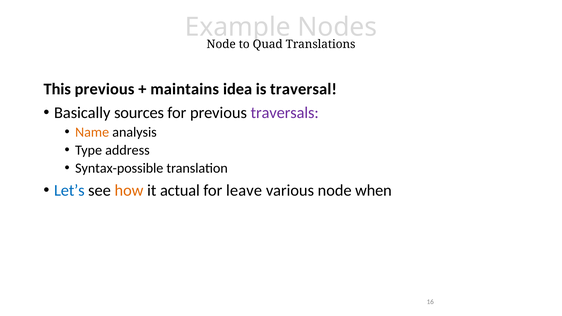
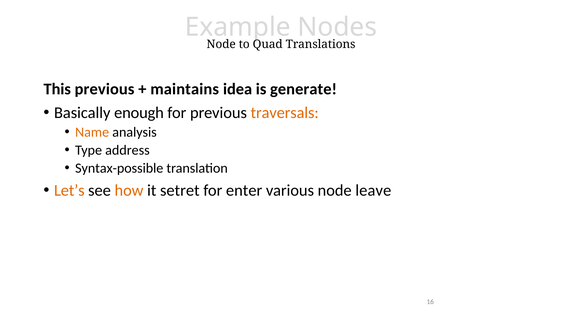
traversal: traversal -> generate (304, 89)
sources: sources -> enough (139, 113)
traversals colour: purple -> orange (285, 113)
Let’s colour: blue -> orange (69, 191)
actual: actual -> setret (180, 191)
leave: leave -> enter (244, 191)
when: when -> leave (373, 191)
